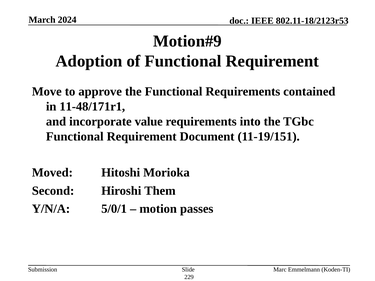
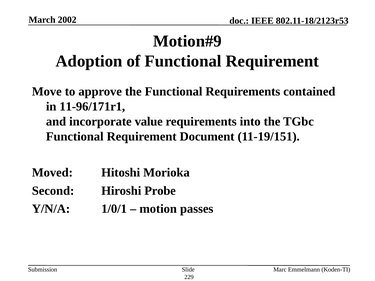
2024: 2024 -> 2002 (67, 20)
11-48/171r1: 11-48/171r1 -> 11-96/171r1 (92, 107)
Them: Them -> Probe (160, 191)
5/0/1: 5/0/1 -> 1/0/1 (114, 209)
